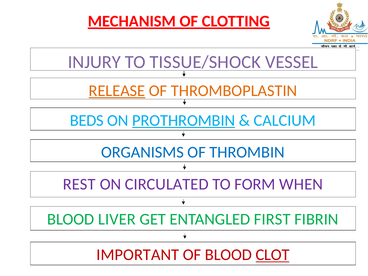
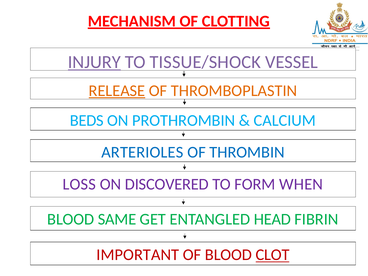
INJURY underline: none -> present (94, 62)
PROTHROMBIN underline: present -> none (184, 121)
ORGANISMS: ORGANISMS -> ARTERIOLES (142, 152)
REST: REST -> LOSS (79, 184)
CIRCULATED: CIRCULATED -> DISCOVERED (167, 184)
LIVER: LIVER -> SAME (117, 219)
FIRST: FIRST -> HEAD (272, 219)
